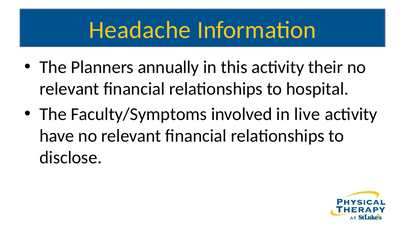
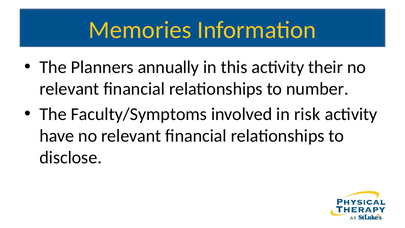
Headache: Headache -> Memories (140, 30)
hospital: hospital -> number (317, 89)
live: live -> risk (307, 114)
